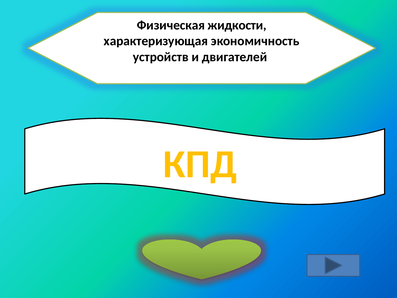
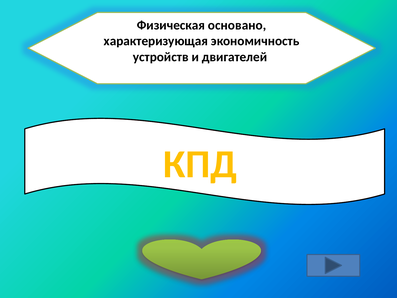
жидкости: жидкости -> основано (237, 25)
